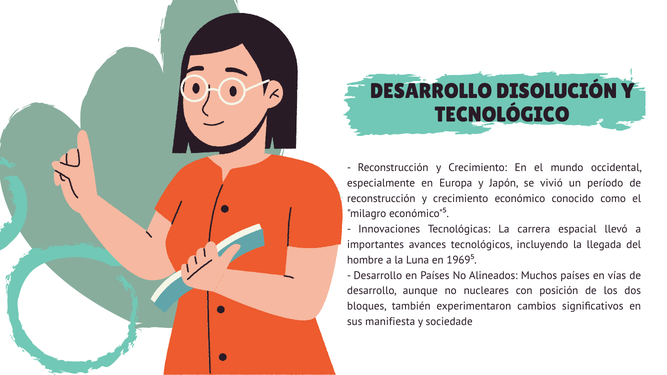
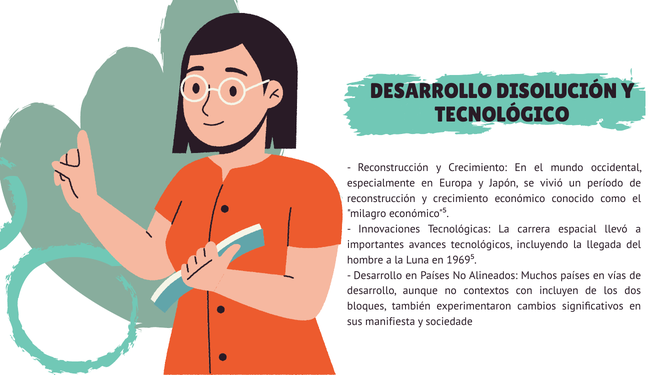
nucleares: nucleares -> contextos (486, 291)
posición: posición -> incluyen (559, 291)
